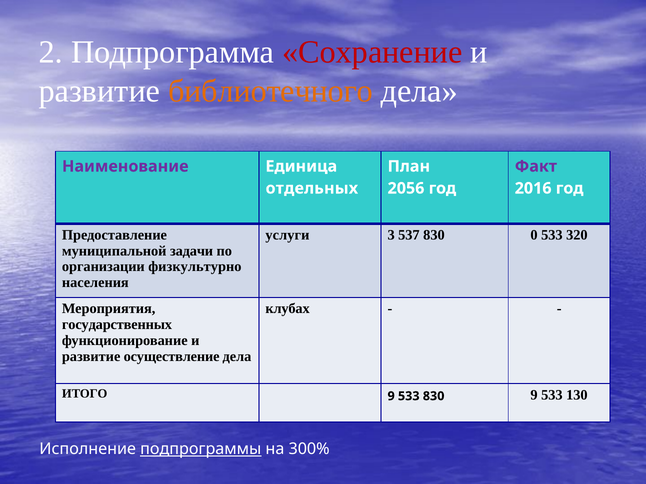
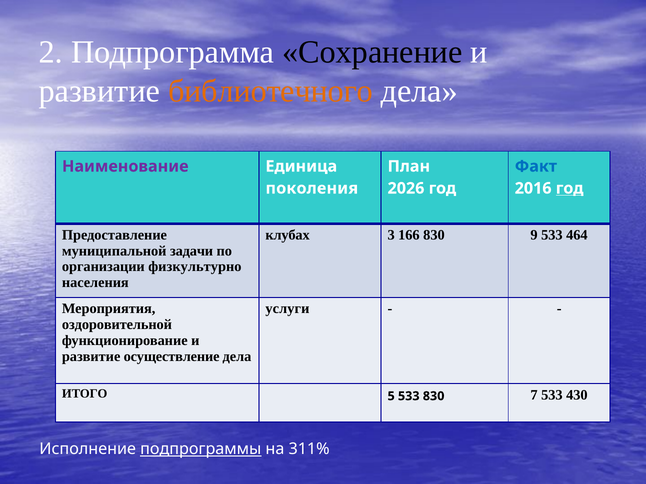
Сохранение colour: red -> black (372, 52)
Факт colour: purple -> blue (536, 167)
отдельных: отдельных -> поколения (312, 188)
2056: 2056 -> 2026 (406, 188)
год underline: none -> present (570, 188)
услуги: услуги -> клубах (288, 235)
537: 537 -> 166 (409, 235)
0: 0 -> 9 (534, 235)
320: 320 -> 464 (577, 235)
клубах: клубах -> услуги (287, 309)
государственных: государственных -> оздоровительной (117, 325)
ИТОГО 9: 9 -> 5 (391, 397)
830 9: 9 -> 7 (534, 395)
130: 130 -> 430 (577, 395)
300%: 300% -> 311% (309, 450)
